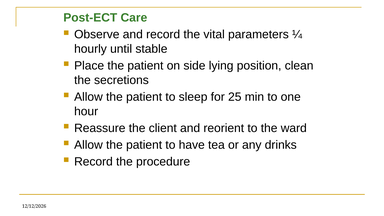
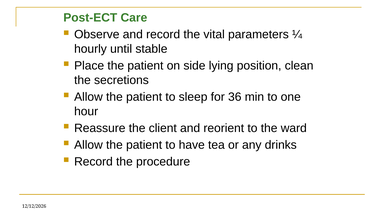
25: 25 -> 36 (235, 97)
